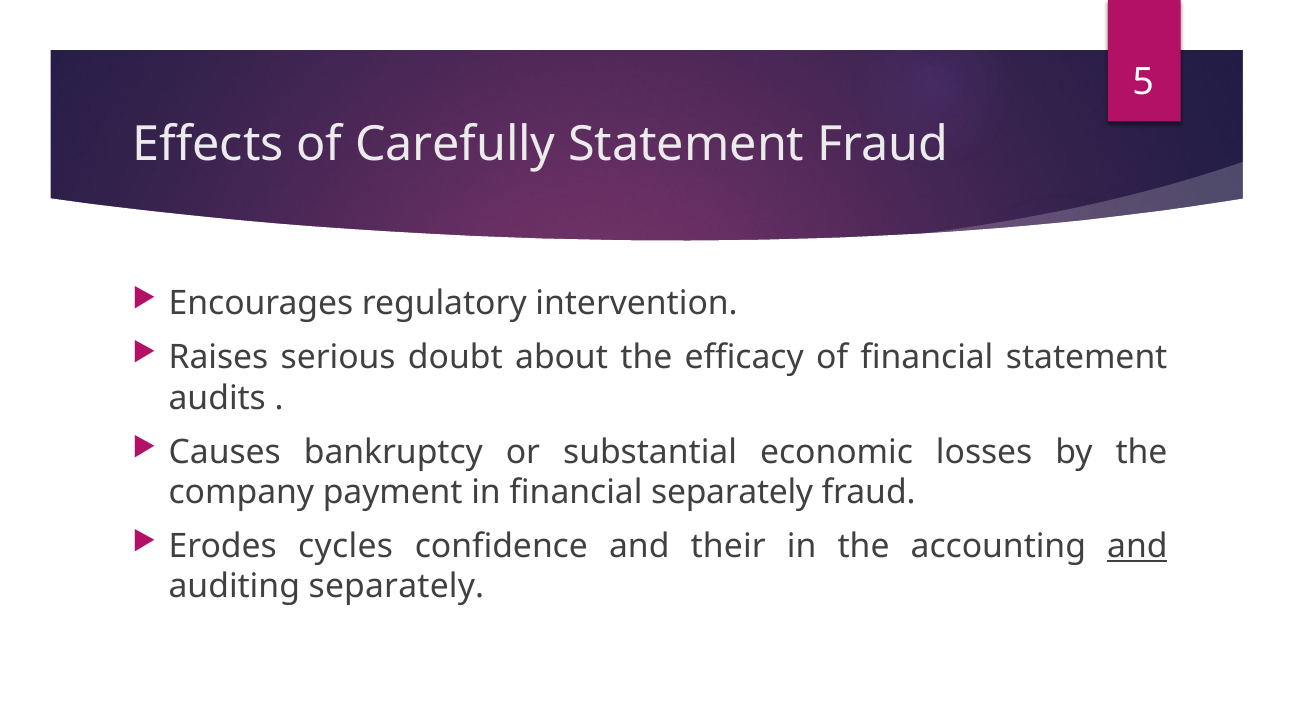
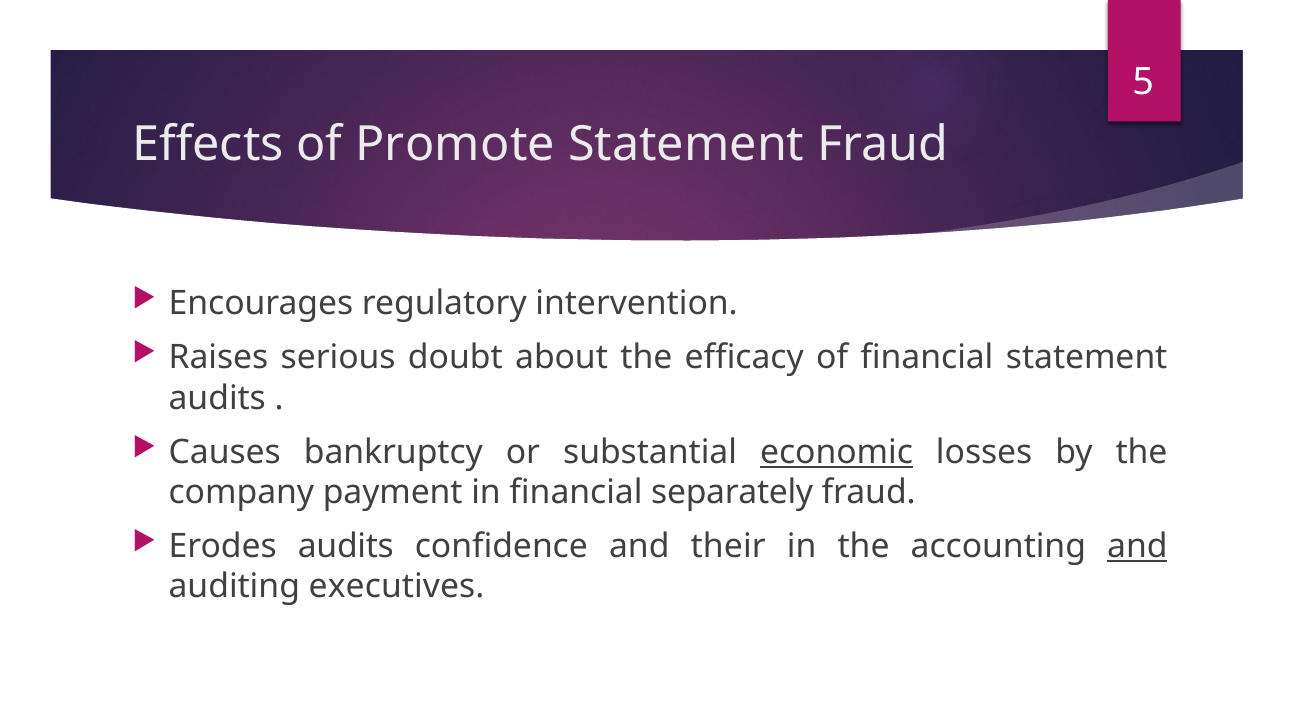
Carefully: Carefully -> Promote (455, 144)
economic underline: none -> present (837, 452)
Erodes cycles: cycles -> audits (346, 546)
auditing separately: separately -> executives (397, 587)
